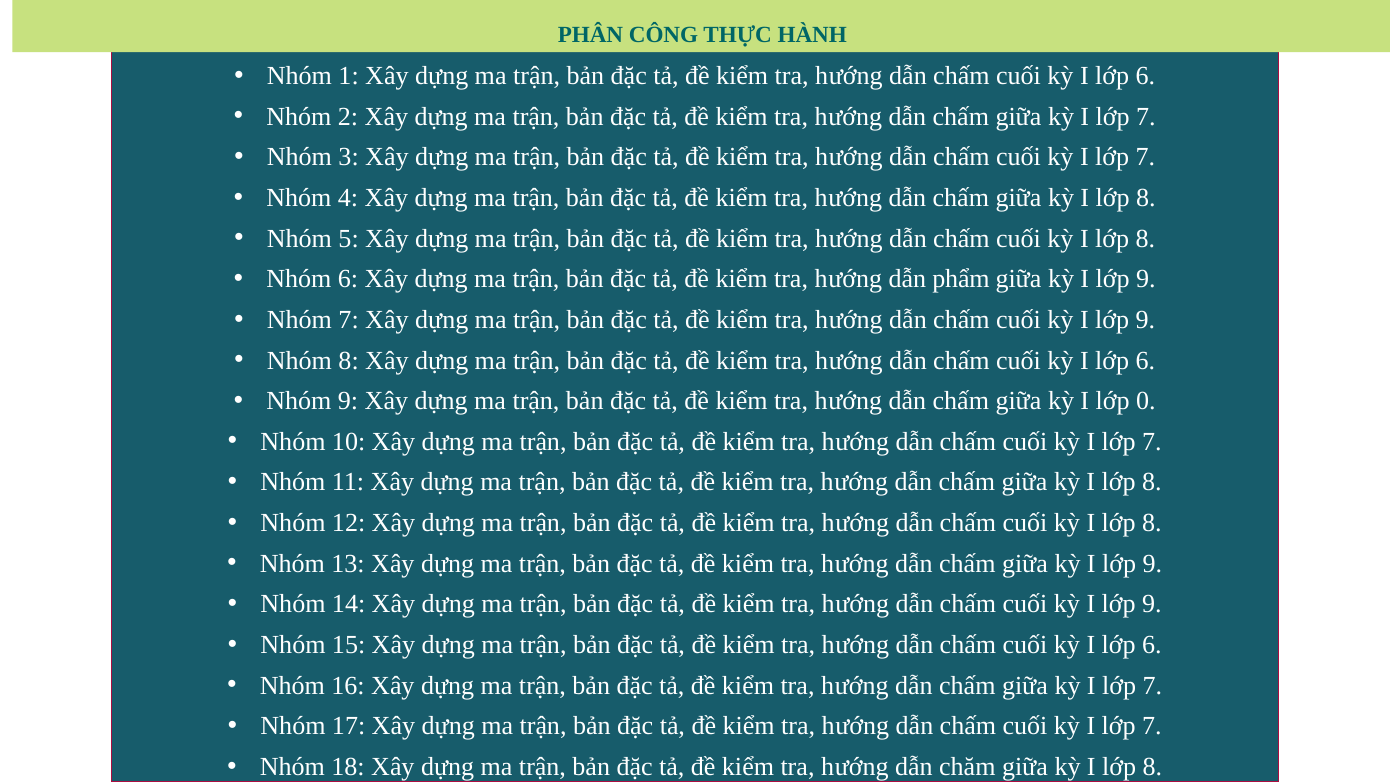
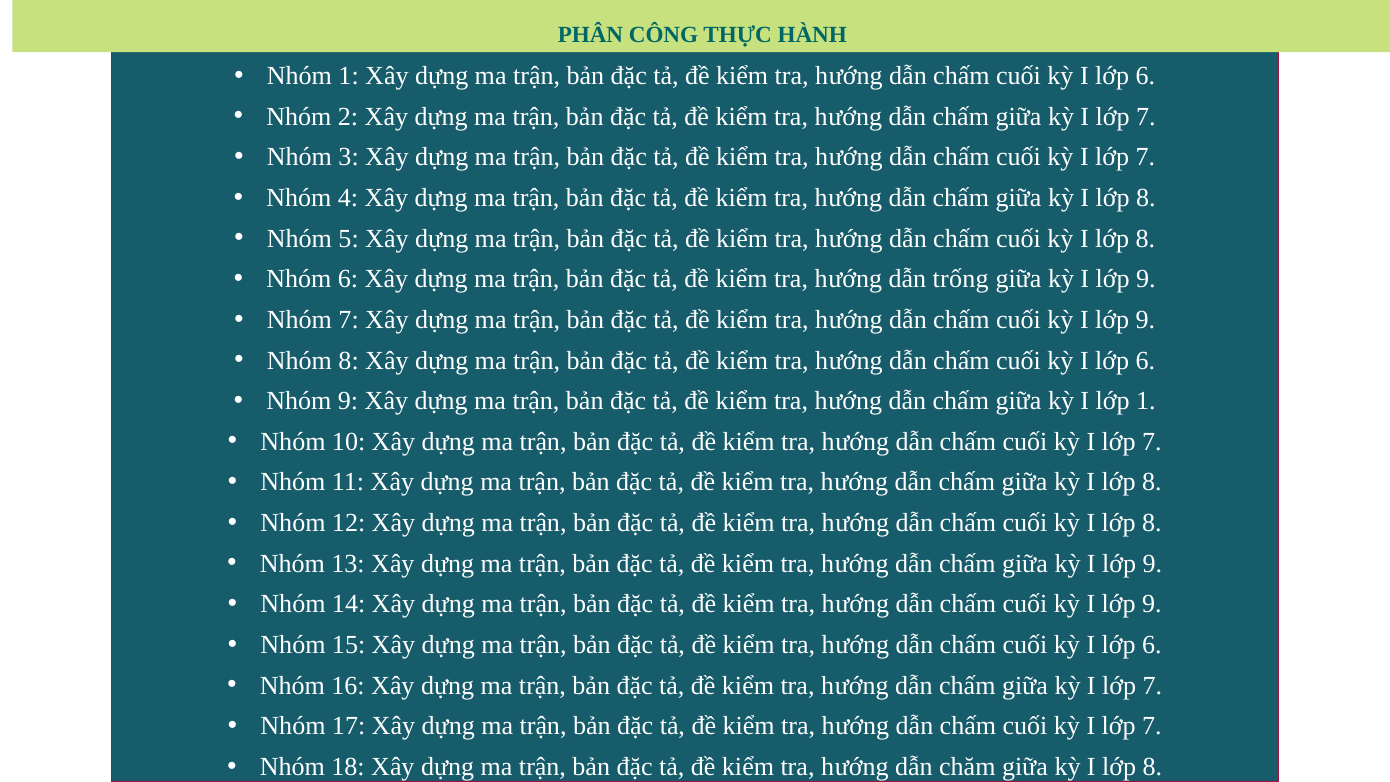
phẩm: phẩm -> trống (961, 279)
lớp 0: 0 -> 1 (1146, 401)
